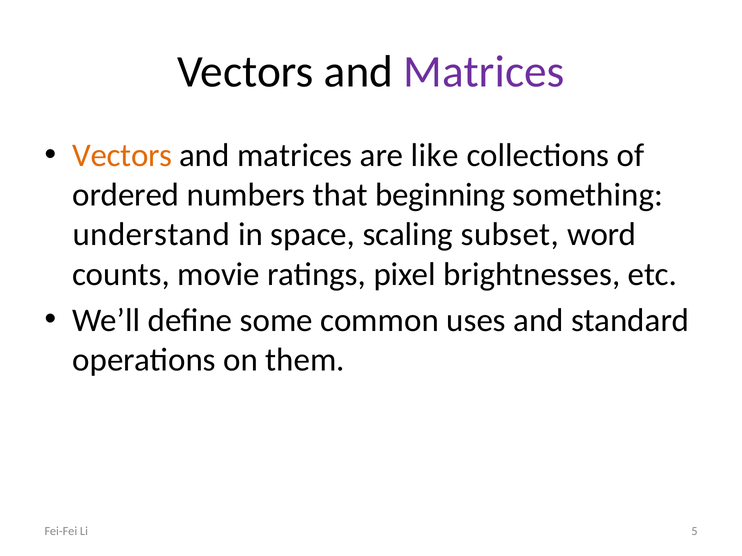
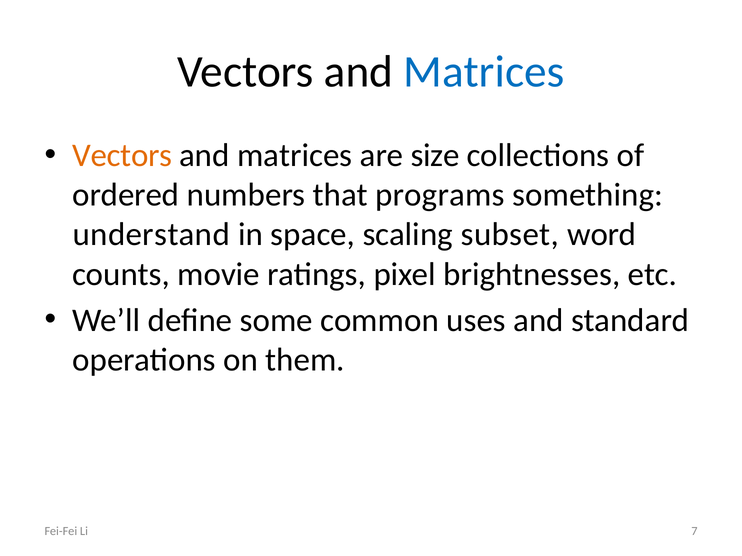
Matrices colour: purple -> blue (484, 72)
like: like -> size (435, 156)
beginning: beginning -> programs (440, 195)
5: 5 -> 7 (694, 531)
